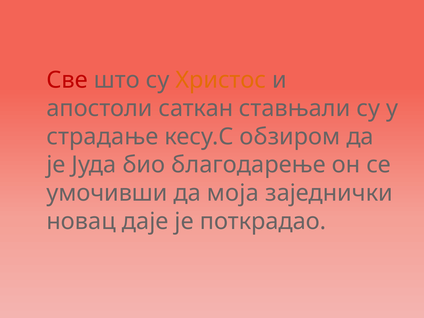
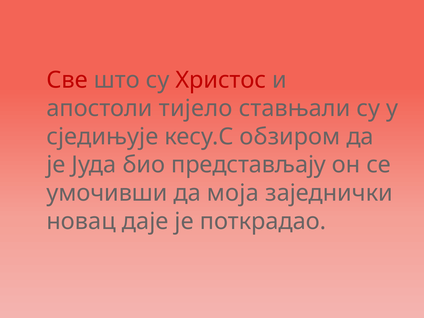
Христос colour: orange -> red (221, 80)
саткан: саткан -> тијело (196, 108)
страдање: страдање -> сједињује (102, 137)
благодарење: благодарење -> представљају (249, 165)
